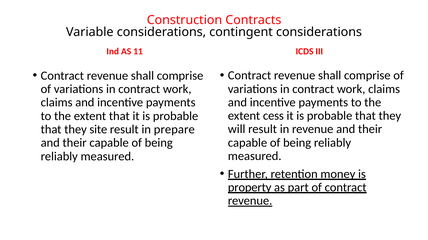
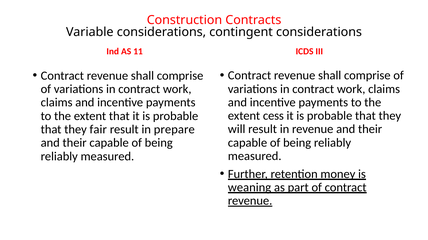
site: site -> fair (98, 130)
property: property -> weaning (250, 188)
